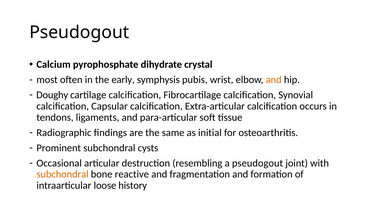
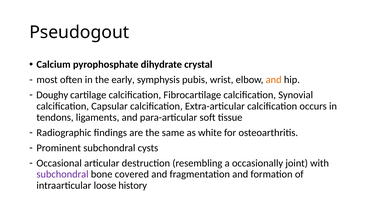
initial: initial -> white (210, 133)
a pseudogout: pseudogout -> occasionally (258, 163)
subchondral colour: orange -> purple (63, 174)
reactive: reactive -> covered (132, 174)
